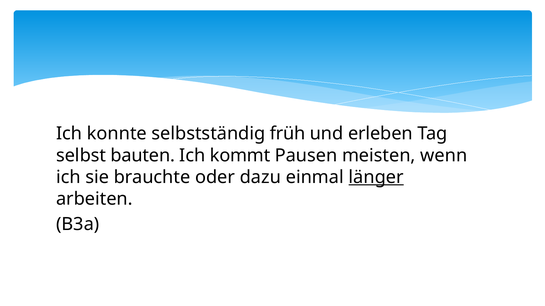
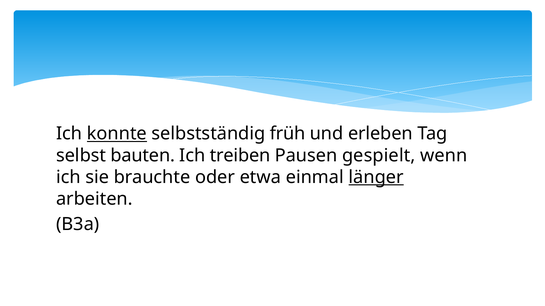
konnte underline: none -> present (117, 134)
kommt: kommt -> treiben (240, 156)
meisten: meisten -> gespielt (379, 156)
dazu: dazu -> etwa (260, 177)
